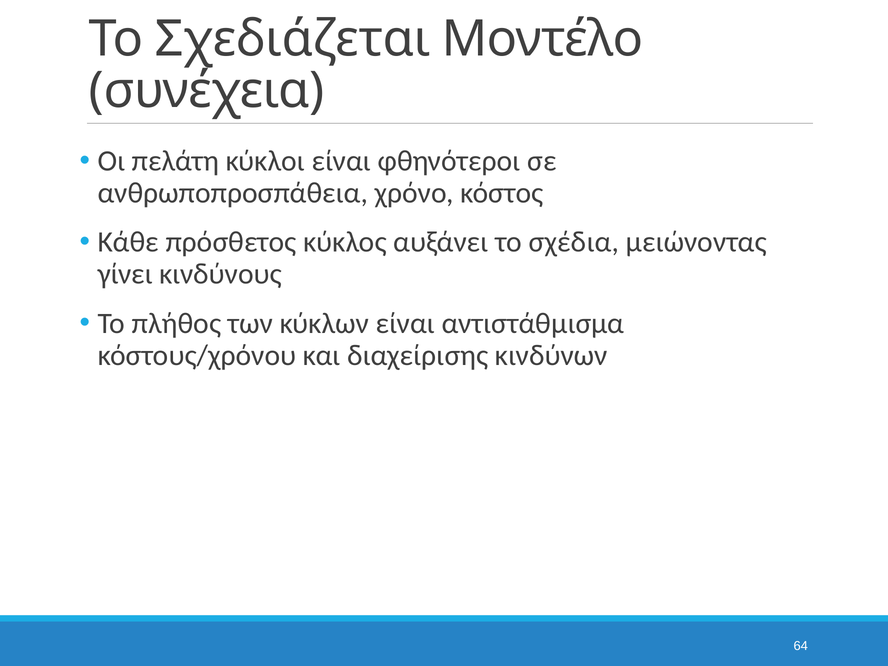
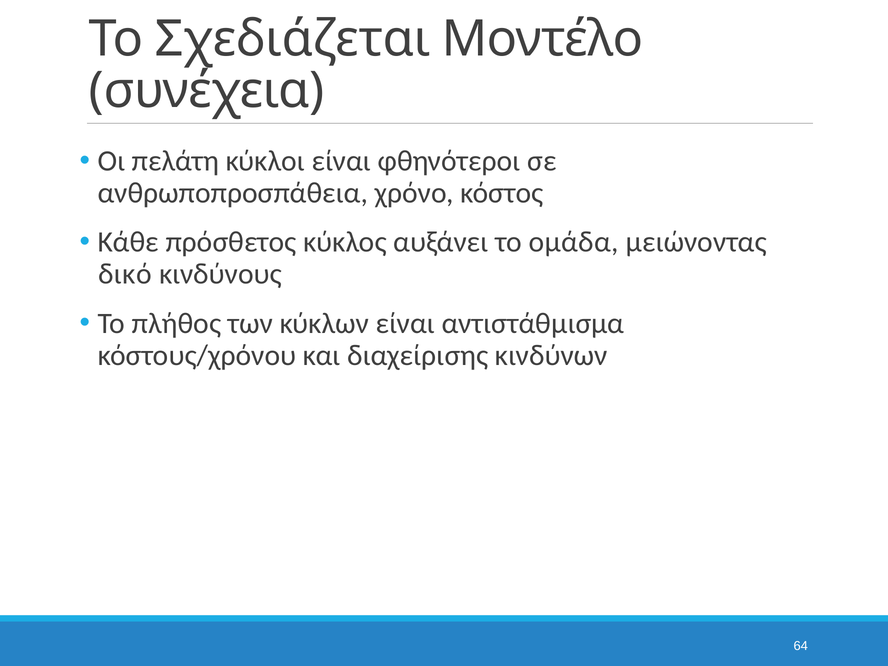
σχέδια: σχέδια -> ομάδα (574, 242)
γίνει: γίνει -> δικό (125, 274)
